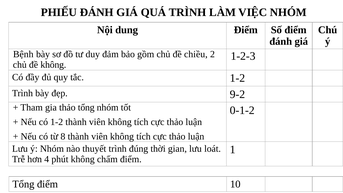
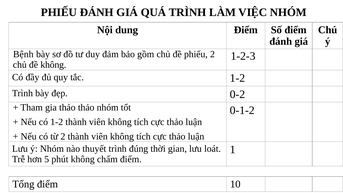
đề chiều: chiều -> phiếu (196, 54)
9-2: 9-2 -> 0-2 (237, 94)
thảo tổng: tổng -> thảo (86, 108)
từ 8: 8 -> 2 (63, 136)
4: 4 -> 5 (47, 159)
